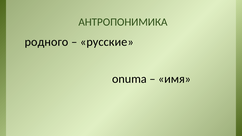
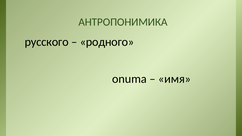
родного: родного -> русского (47, 42)
русские: русские -> родного (107, 42)
